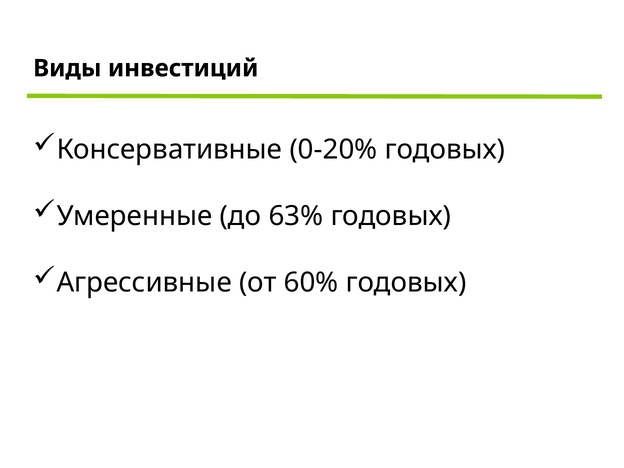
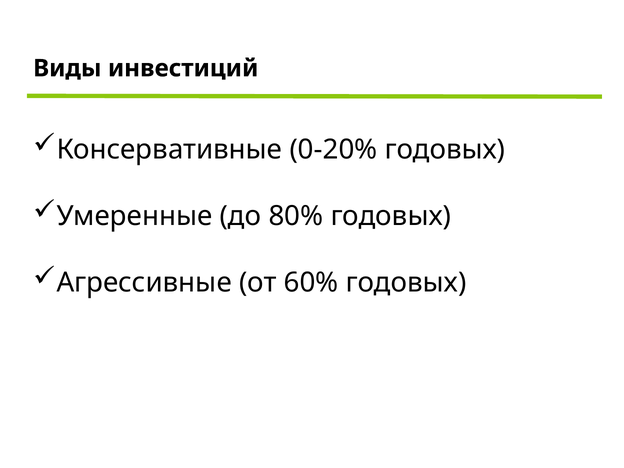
63%: 63% -> 80% (296, 216)
